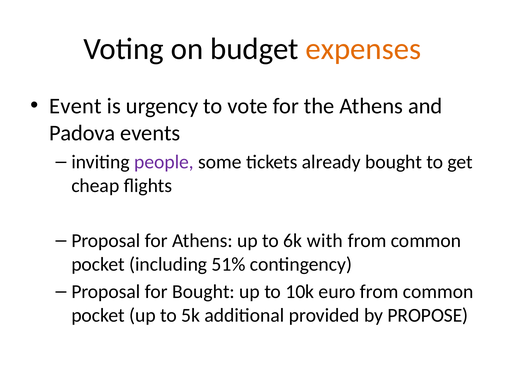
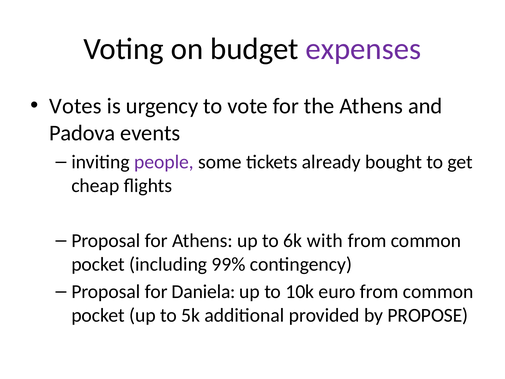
expenses colour: orange -> purple (363, 49)
Event: Event -> Votes (75, 106)
51%: 51% -> 99% (229, 264)
for Bought: Bought -> Daniela (204, 292)
